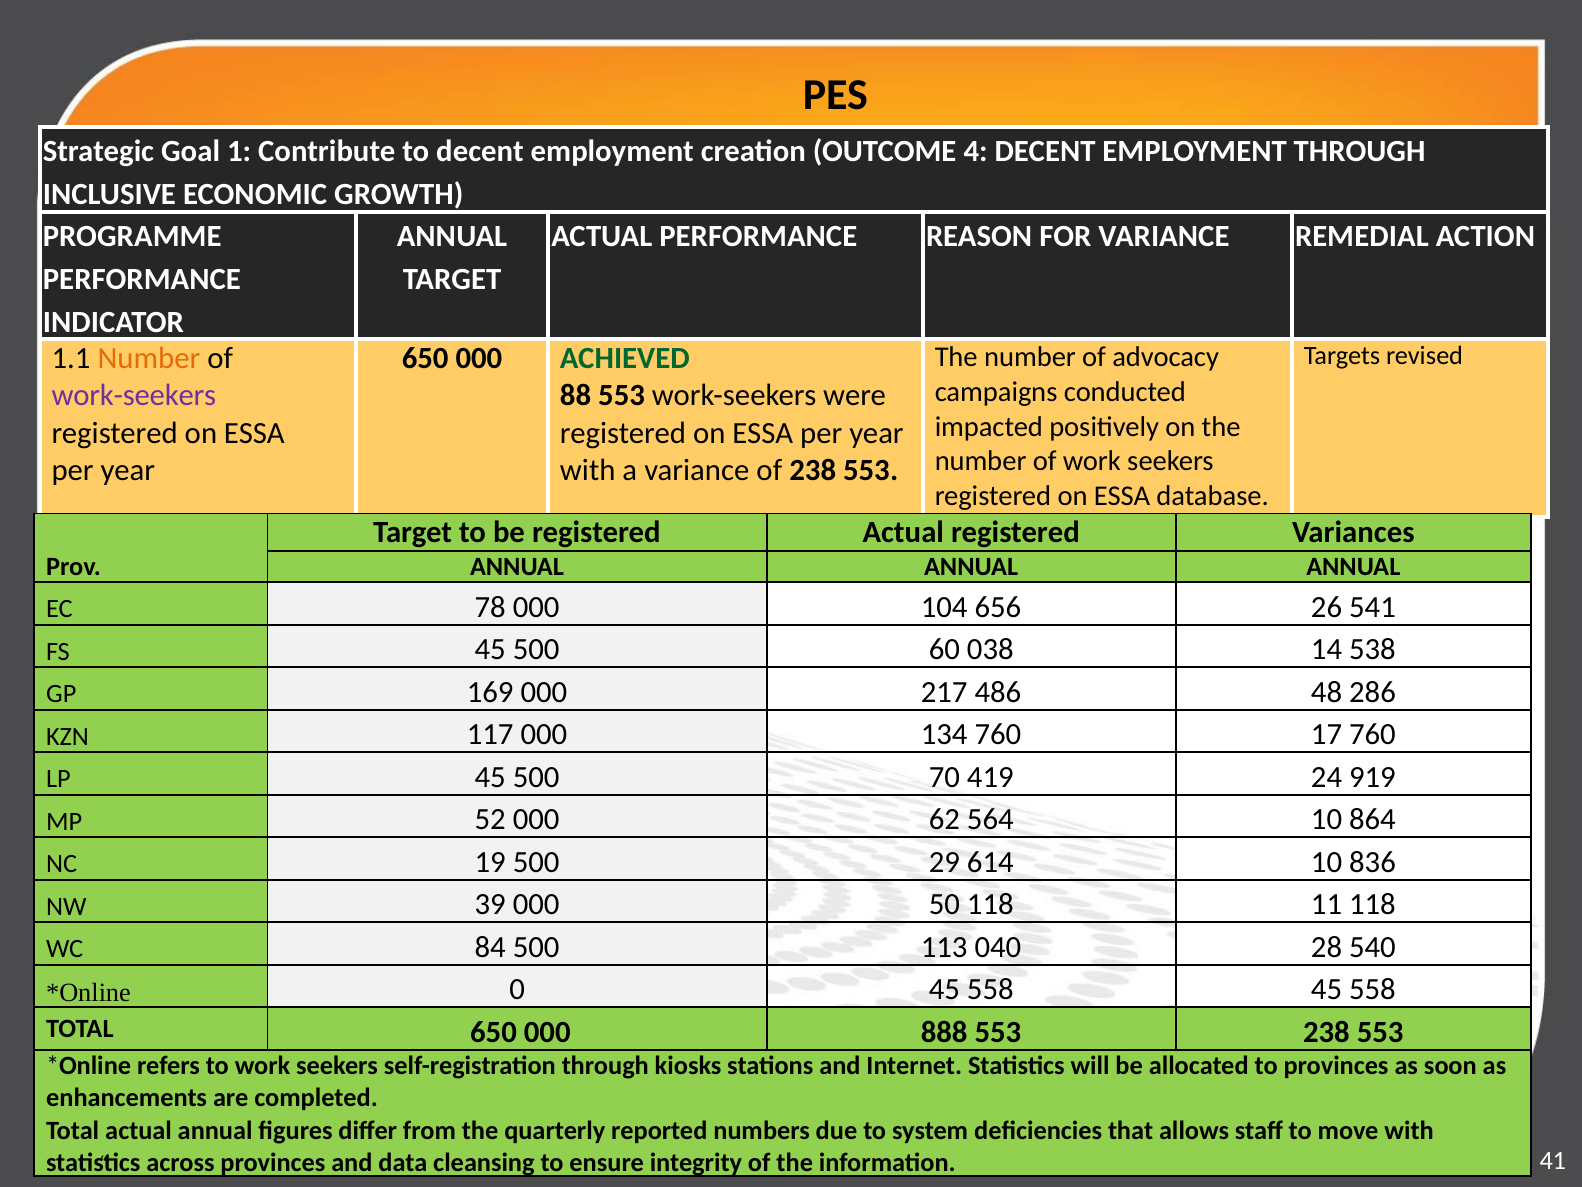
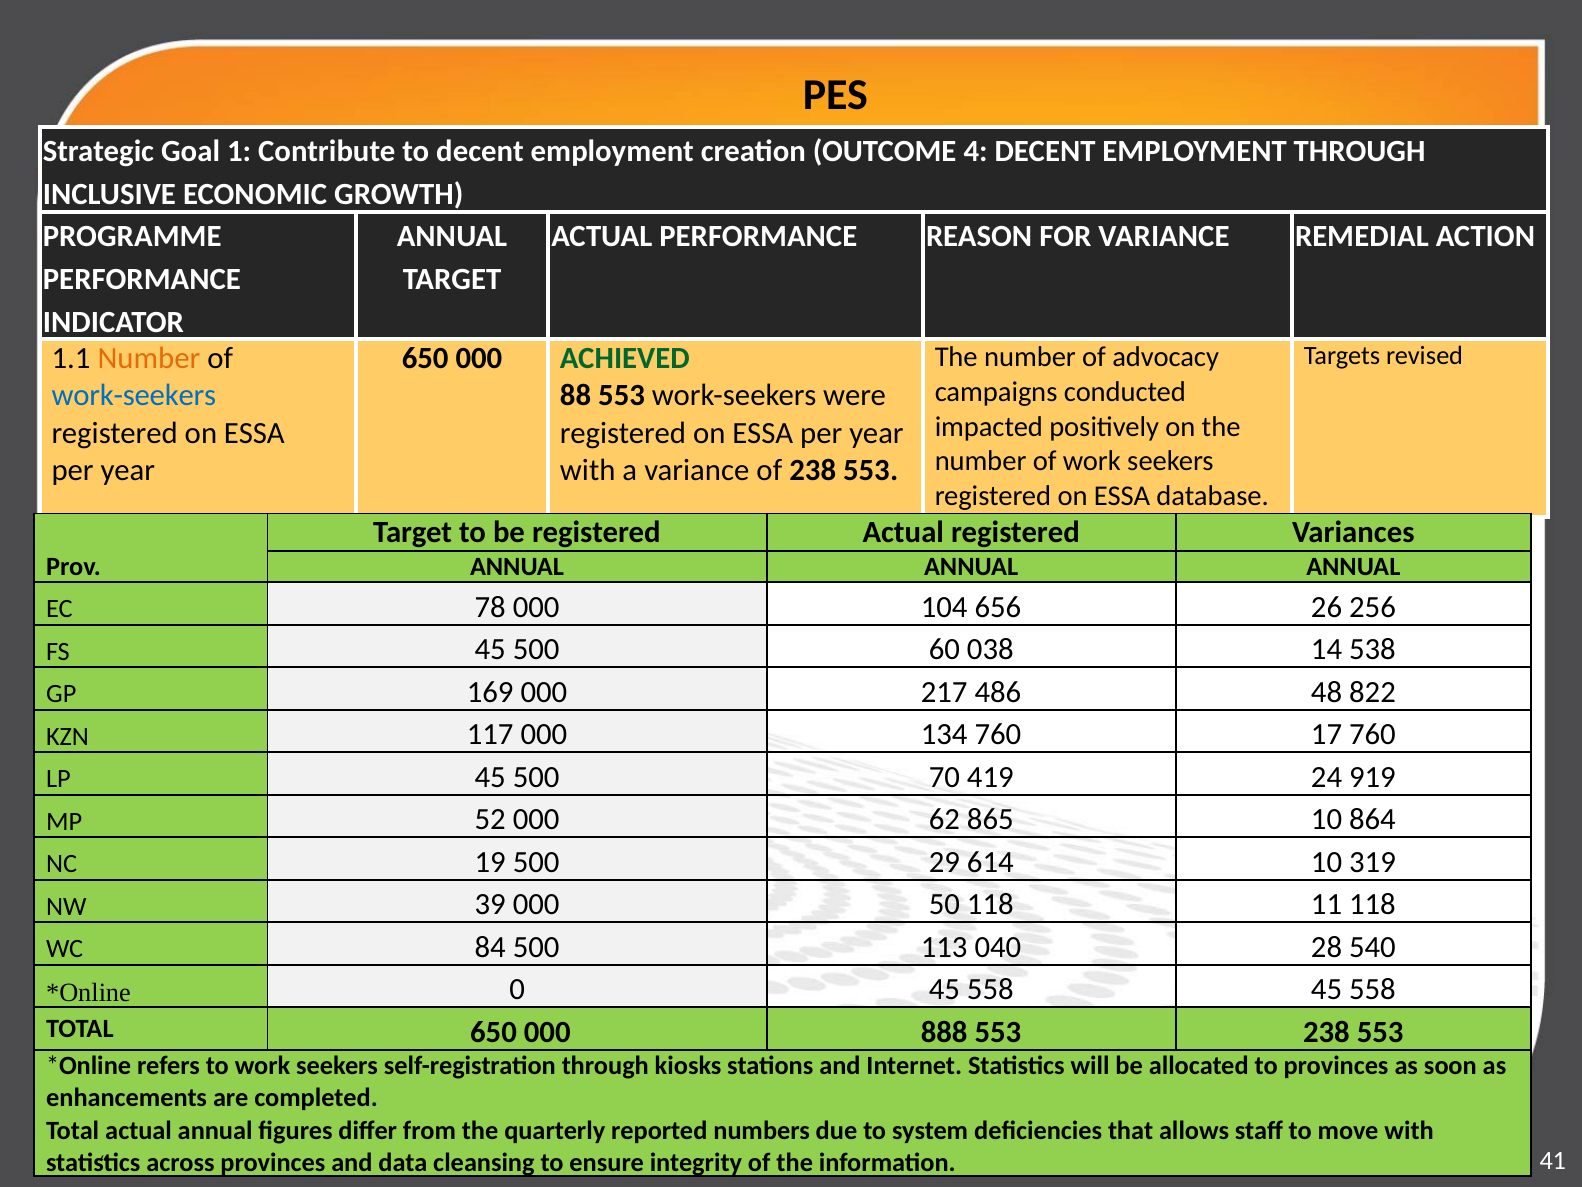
work-seekers colour: purple -> blue (134, 396)
541: 541 -> 256 (1372, 607)
286: 286 -> 822 (1372, 692)
564: 564 -> 865 (990, 819)
836: 836 -> 319 (1372, 862)
